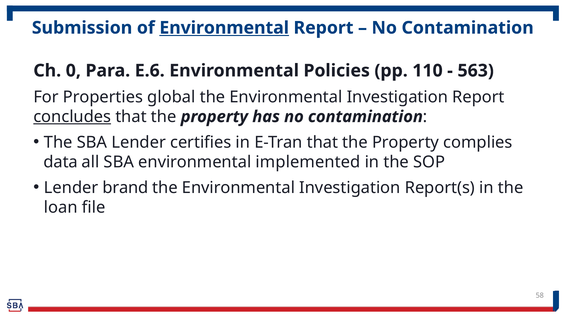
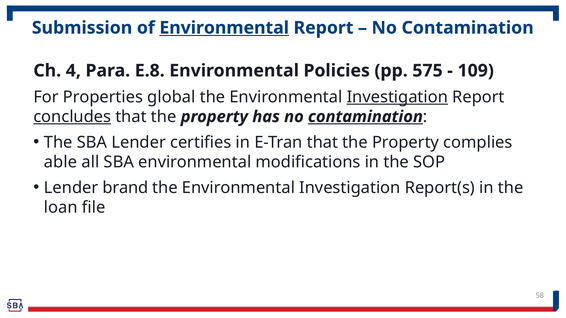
0: 0 -> 4 (73, 71)
E.6: E.6 -> E.8 (150, 71)
110: 110 -> 575 (428, 71)
563: 563 -> 109 (476, 71)
Investigation underline: none -> present (397, 97)
contamination underline: none -> present (365, 117)
data: data -> able (61, 162)
implemented: implemented -> modifications (308, 162)
